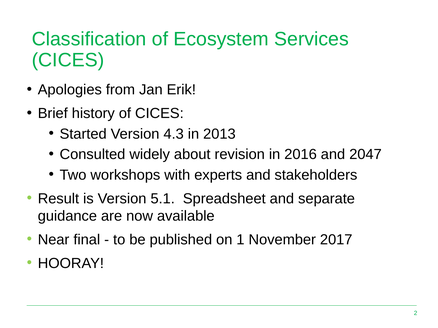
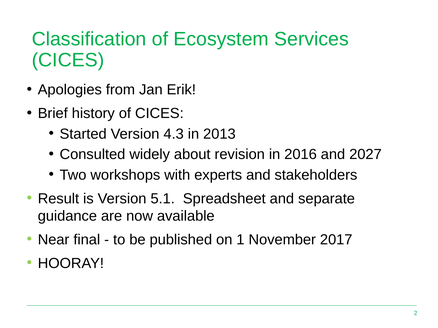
2047: 2047 -> 2027 (365, 155)
